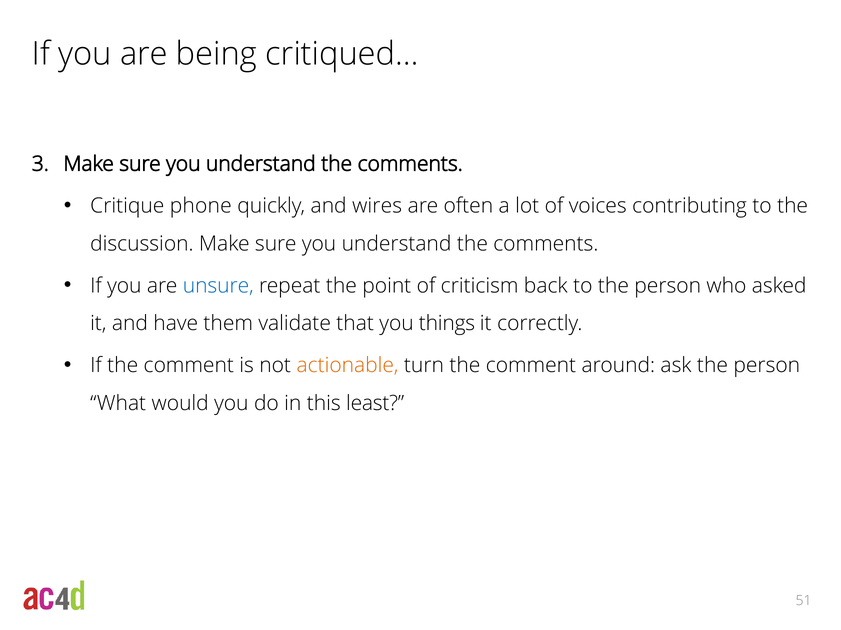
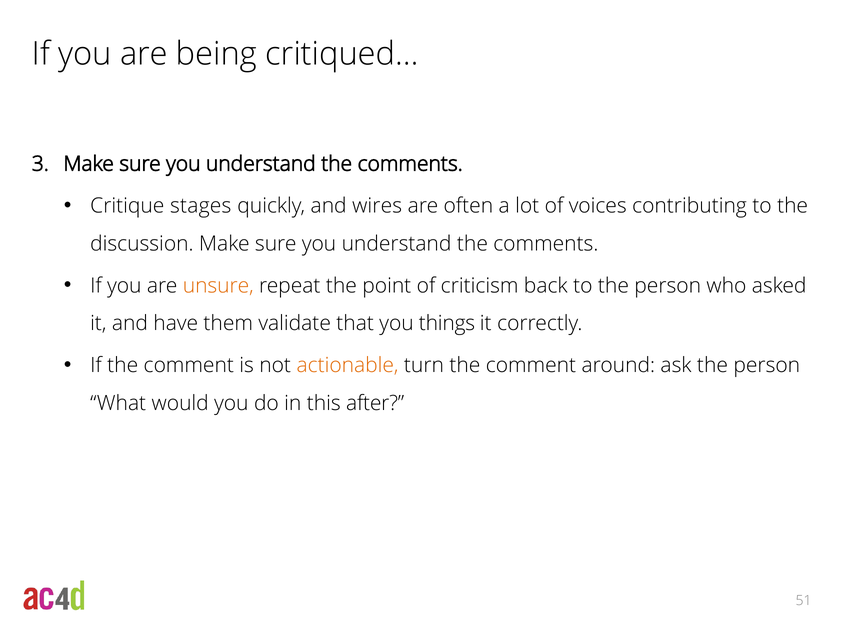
phone: phone -> stages (201, 206)
unsure colour: blue -> orange (218, 286)
least: least -> after (375, 404)
